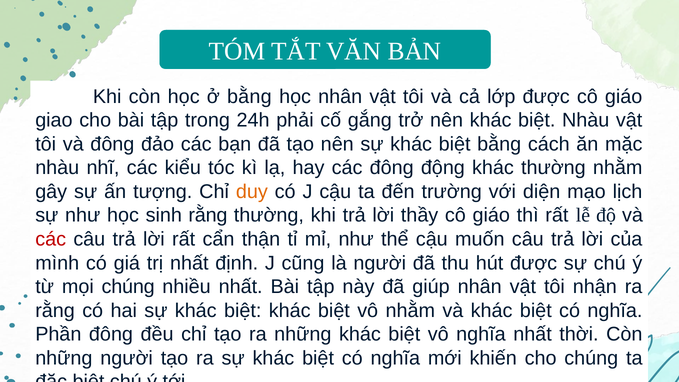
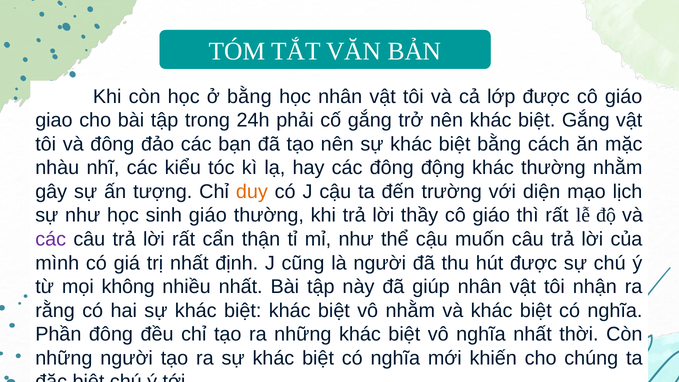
biệt Nhàu: Nhàu -> Gắng (586, 120)
sinh rằng: rằng -> giáo (208, 215)
các colour: red -> purple (51, 239)
mọi chúng: chúng -> không (128, 287)
